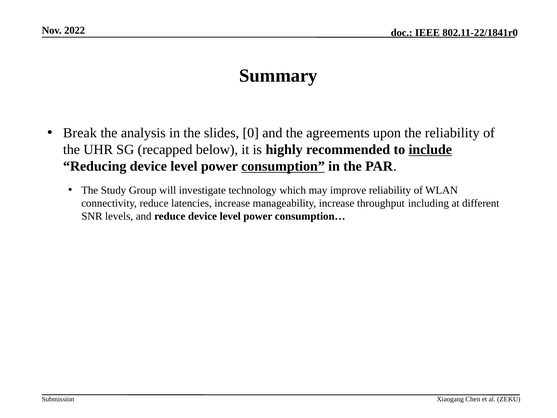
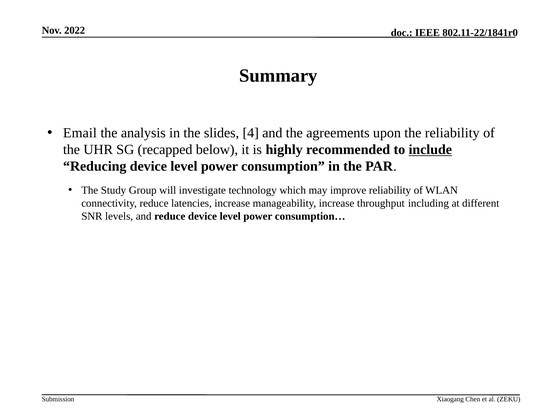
Break: Break -> Email (80, 133)
0: 0 -> 4 (251, 133)
consumption underline: present -> none (283, 166)
